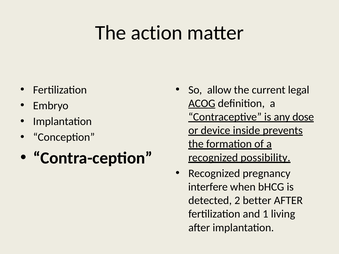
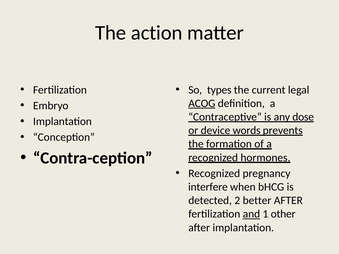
allow: allow -> types (219, 90)
inside: inside -> words (247, 131)
possibility: possibility -> hormones (265, 158)
and underline: none -> present (251, 214)
living: living -> other (283, 214)
